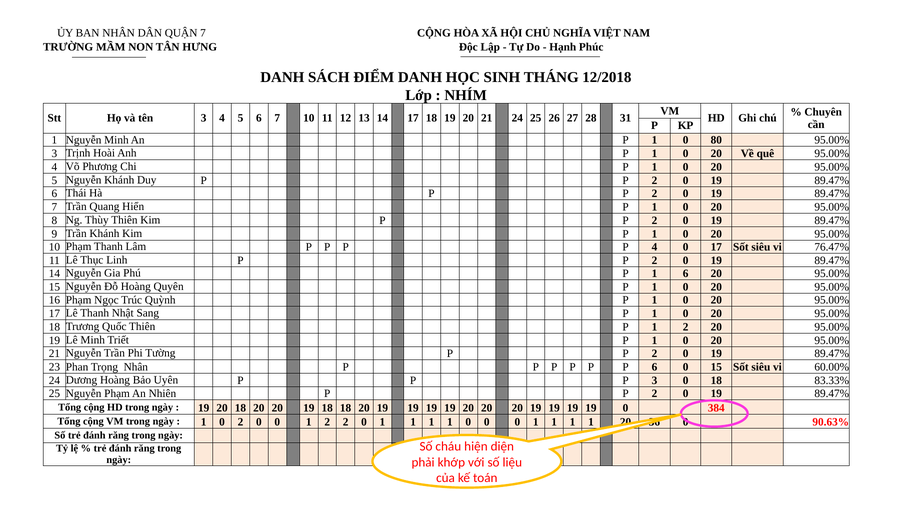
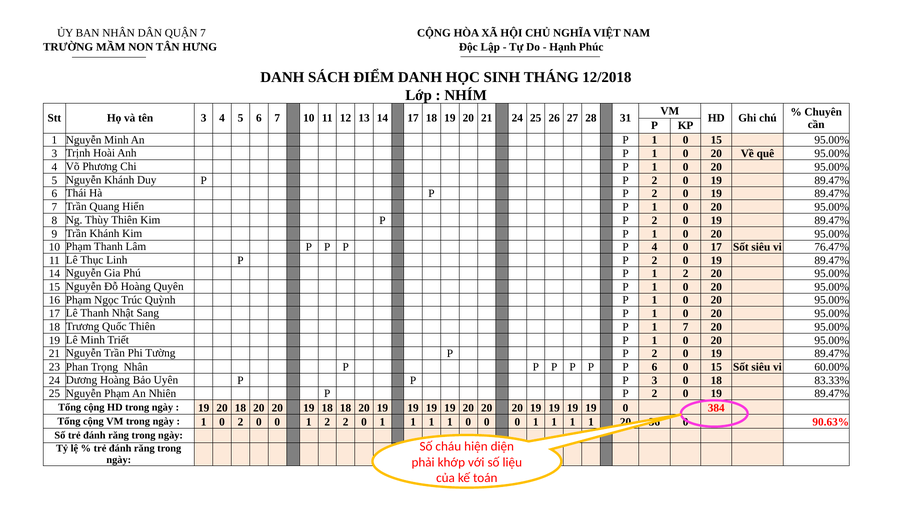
1 0 80: 80 -> 15 (716, 140)
P 1 6: 6 -> 2 (686, 274)
P 1 2: 2 -> 7 (686, 327)
